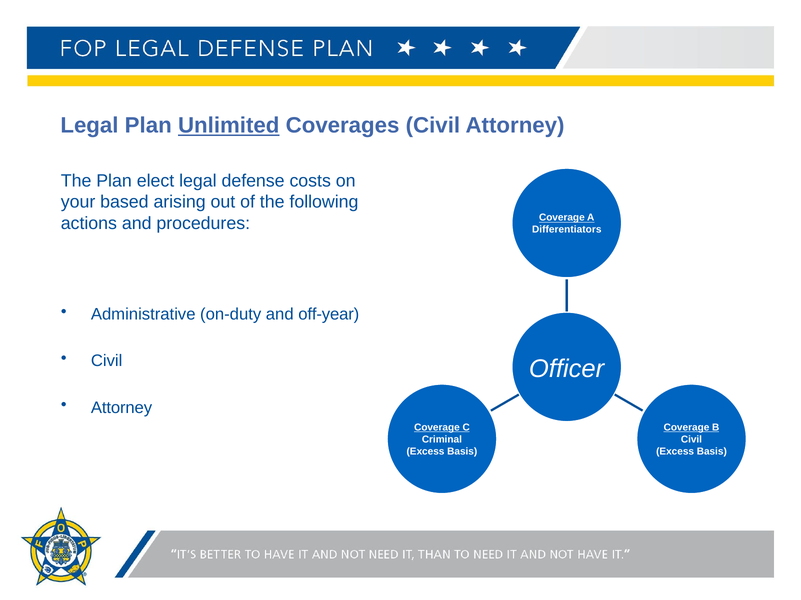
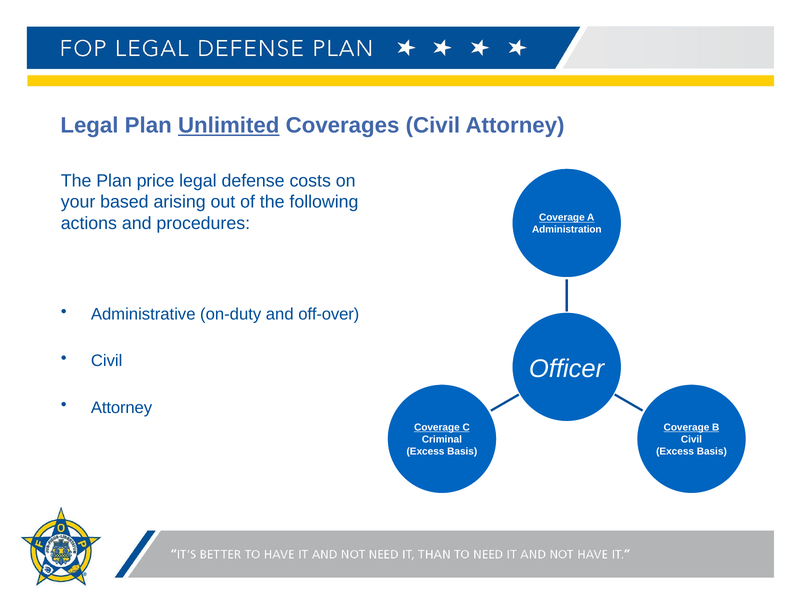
elect: elect -> price (156, 181)
Differentiators: Differentiators -> Administration (567, 230)
off-year: off-year -> off-over (329, 315)
